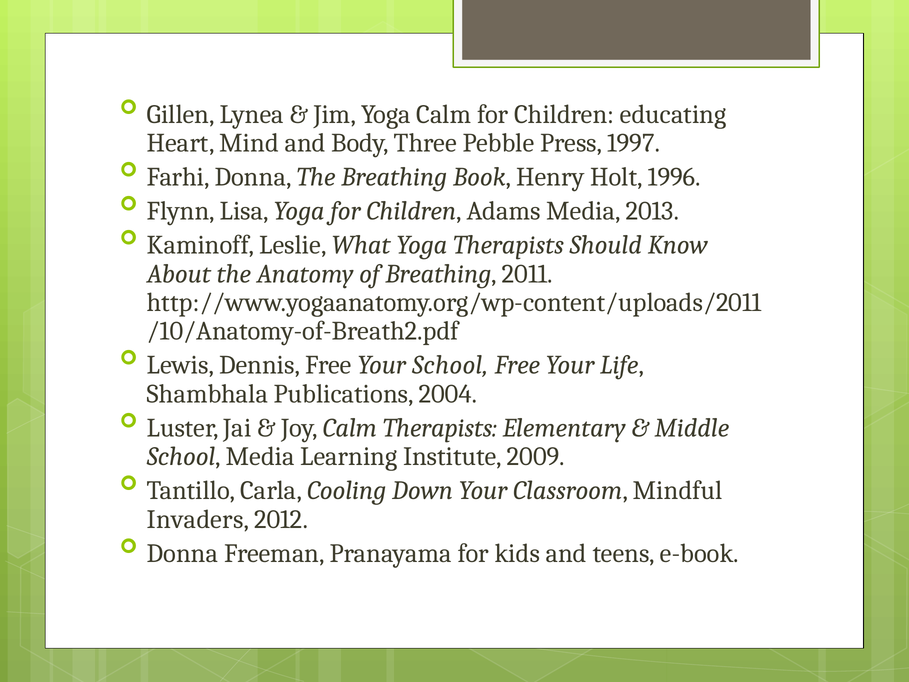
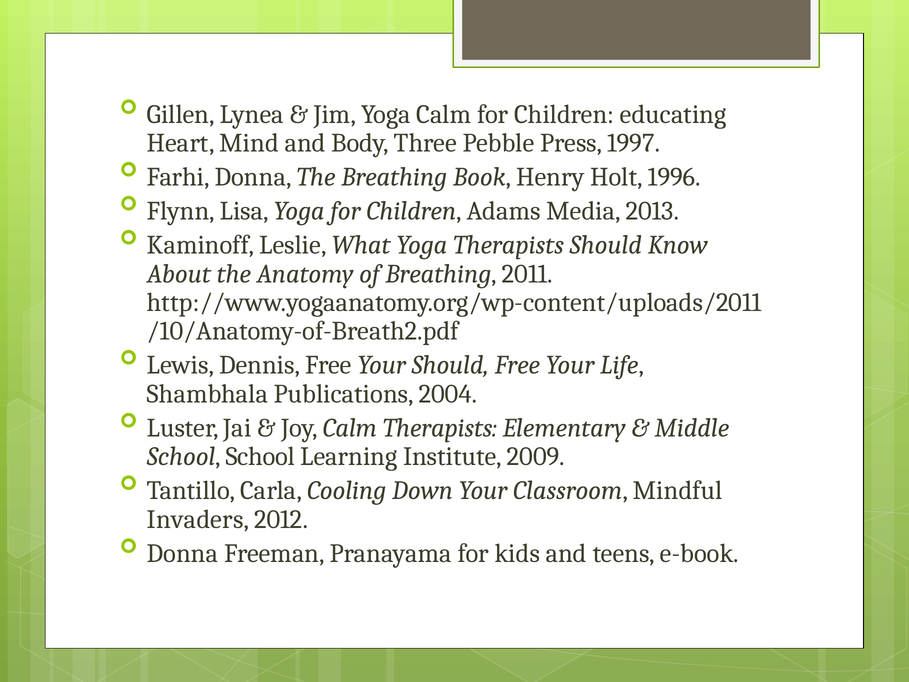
Your School: School -> Should (450, 365)
School Media: Media -> School (260, 456)
